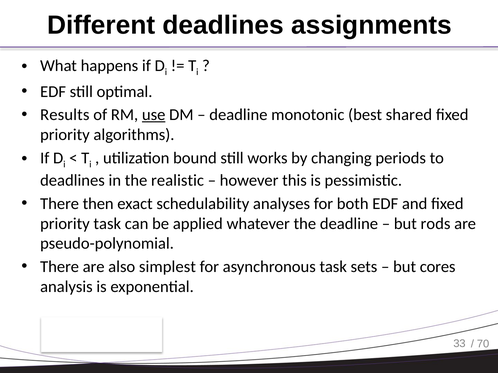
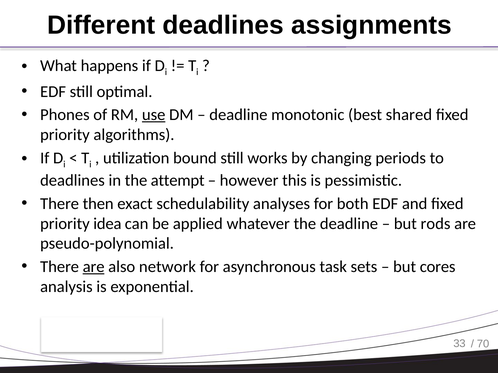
Results: Results -> Phones (65, 115)
realistic: realistic -> attempt (178, 181)
priority task: task -> idea (107, 224)
are underline: none -> present (94, 267)
simplest: simplest -> network (167, 267)
